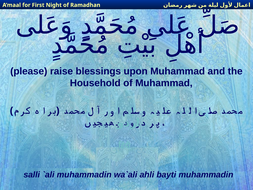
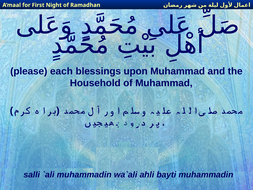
raise: raise -> each (61, 71)
